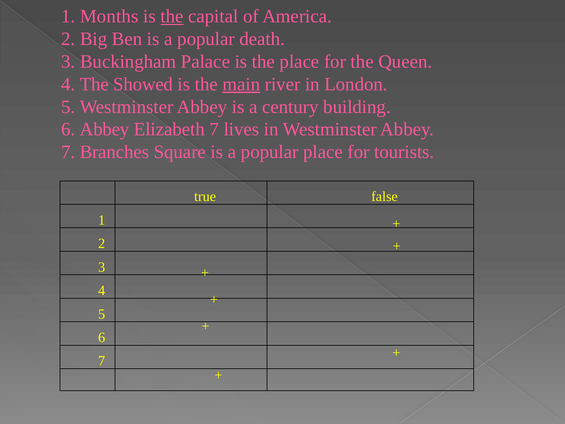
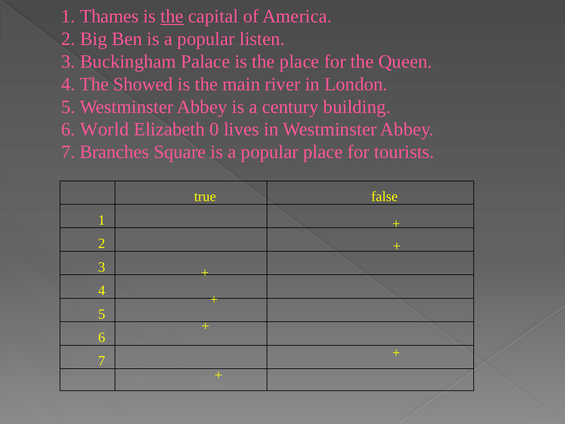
Months: Months -> Thames (109, 16)
death: death -> listen (262, 39)
main underline: present -> none (241, 84)
6 Abbey: Abbey -> World (104, 129)
Elizabeth 7: 7 -> 0 (214, 129)
